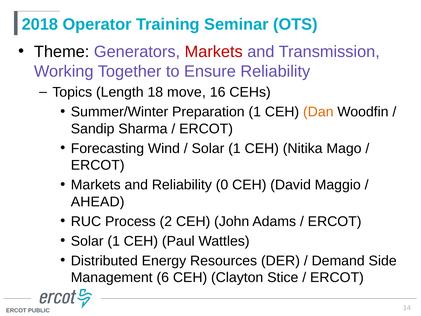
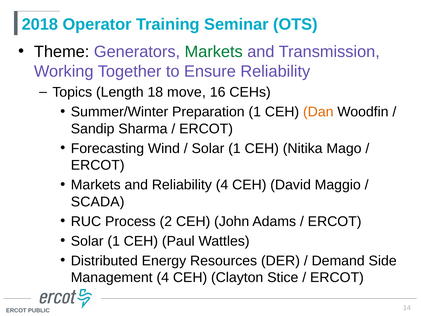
Markets colour: red -> green (214, 52)
Reliability 0: 0 -> 4 (222, 185)
AHEAD: AHEAD -> SCADA (98, 202)
Management 6: 6 -> 4 (163, 277)
